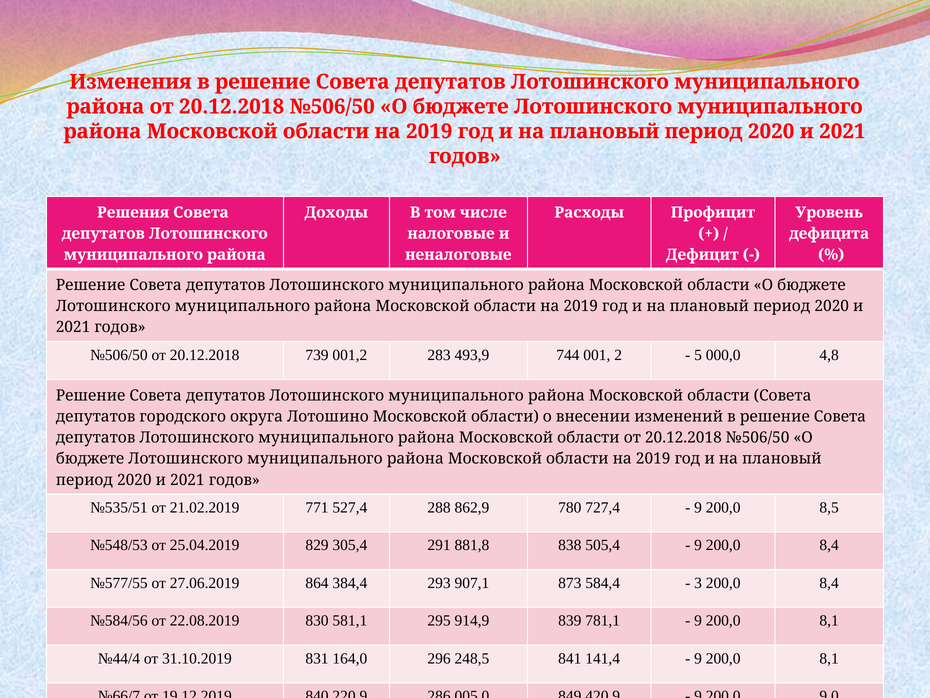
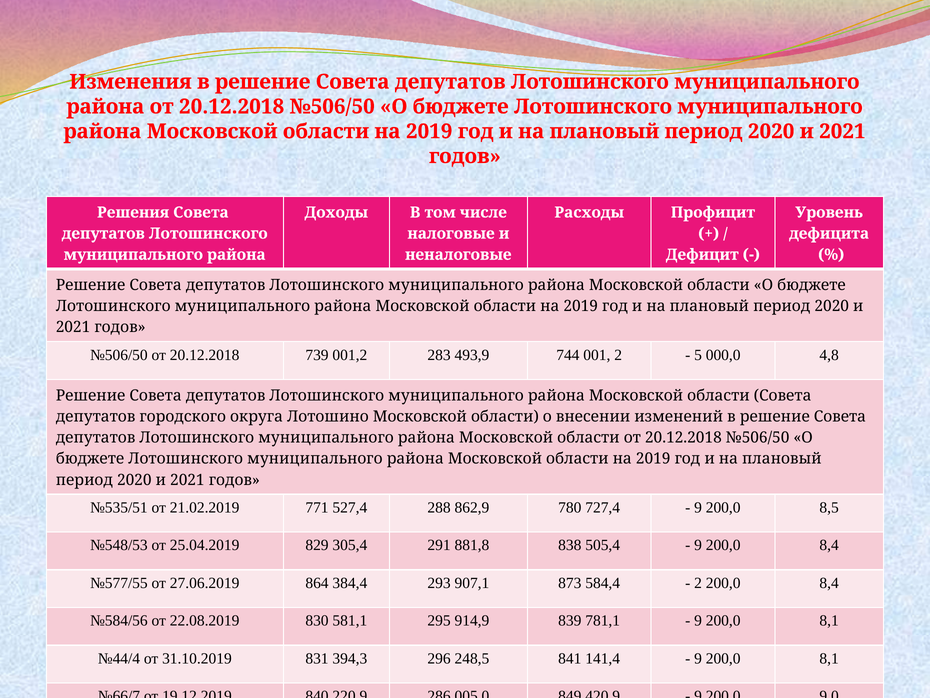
3: 3 -> 2 (698, 583)
164,0: 164,0 -> 394,3 (350, 658)
